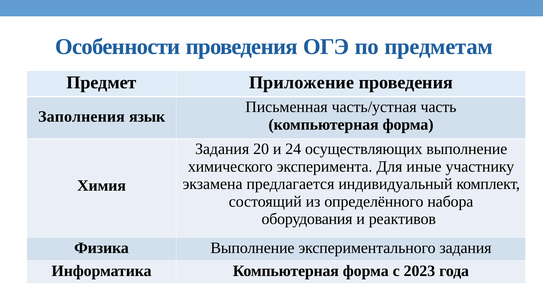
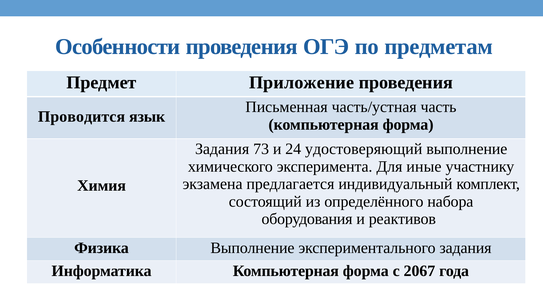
Заполнения: Заполнения -> Проводится (82, 117)
20: 20 -> 73 (261, 149)
осуществляющих: осуществляющих -> удостоверяющий (364, 149)
2023: 2023 -> 2067 (419, 271)
